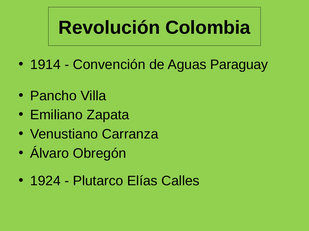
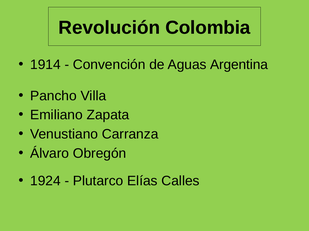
Paraguay: Paraguay -> Argentina (239, 65)
